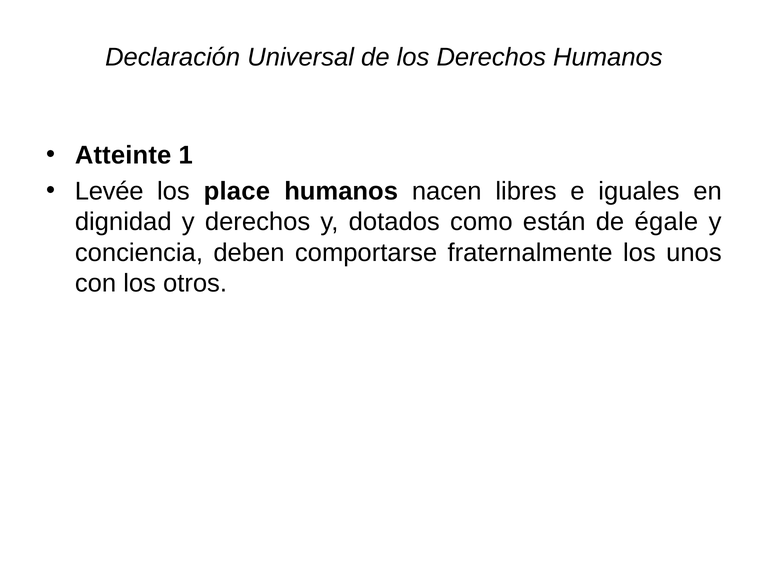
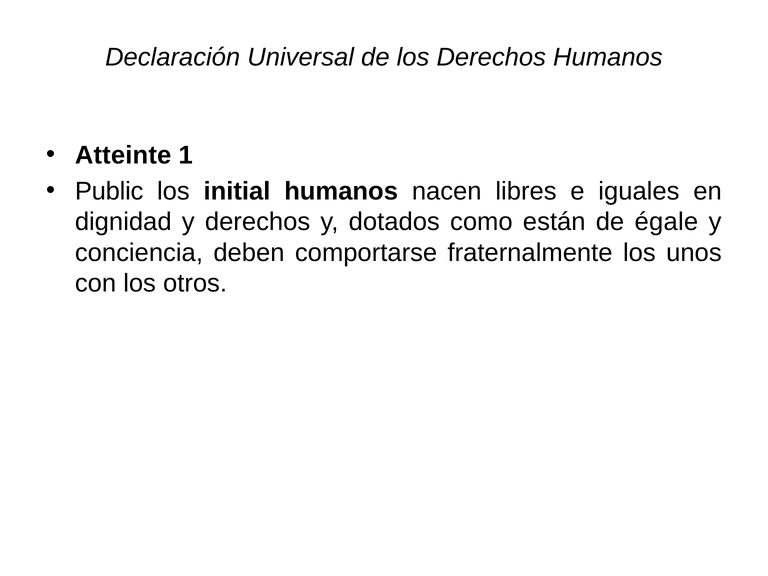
Levée: Levée -> Public (109, 191)
place: place -> initial (237, 191)
